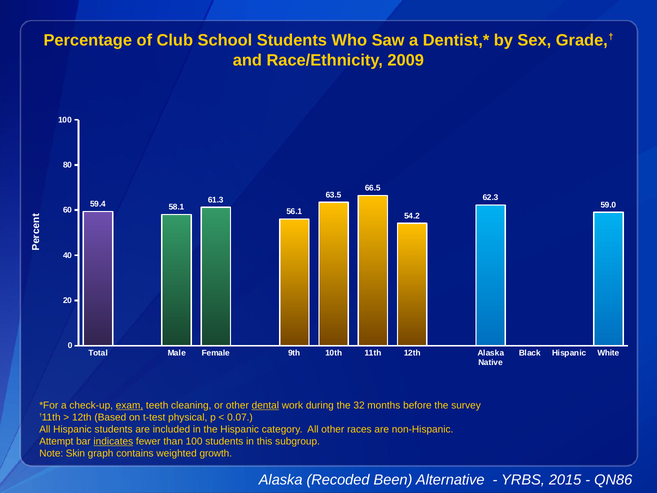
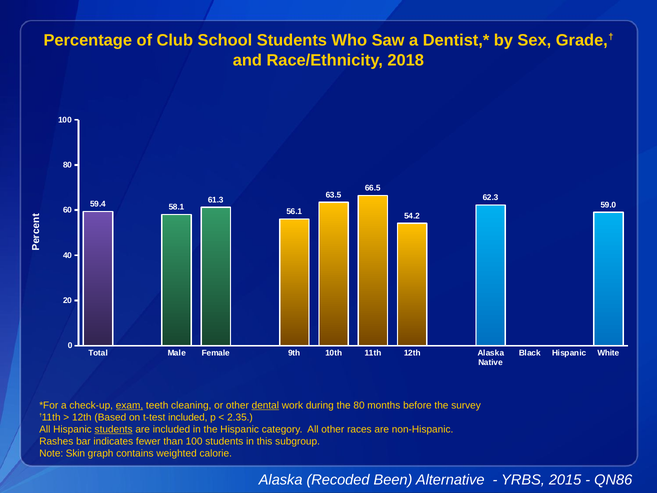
2009: 2009 -> 2018 (406, 60)
the 32: 32 -> 80 (359, 405)
t-test physical: physical -> included (188, 417)
0.07: 0.07 -> 2.35 (240, 417)
students underline: none -> present (114, 429)
Attempt: Attempt -> Rashes (56, 441)
indicates underline: present -> none (113, 441)
growth: growth -> calorie (216, 453)
